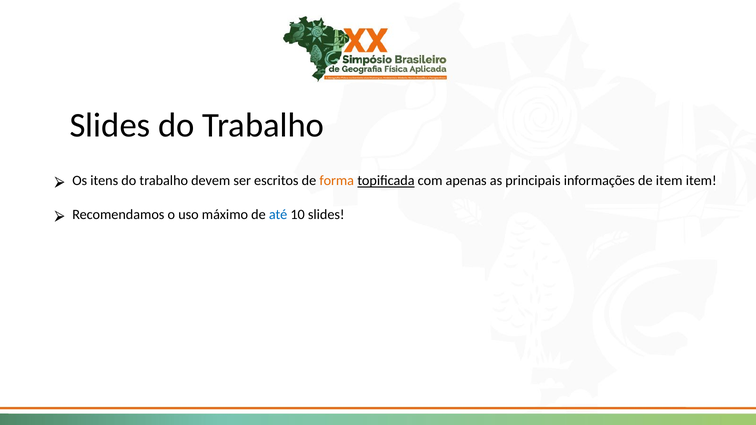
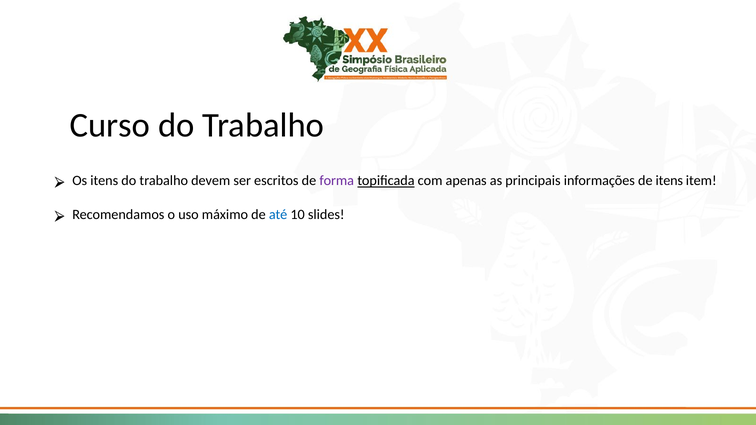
Slides: Slides -> Curso (110, 125)
forma colour: orange -> purple (337, 181)
de item: item -> itens (669, 181)
